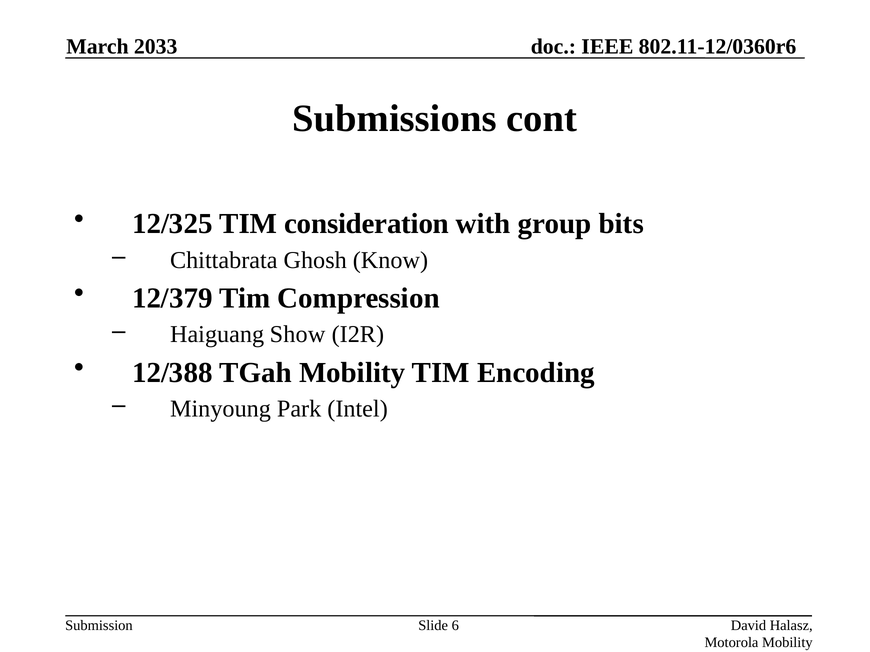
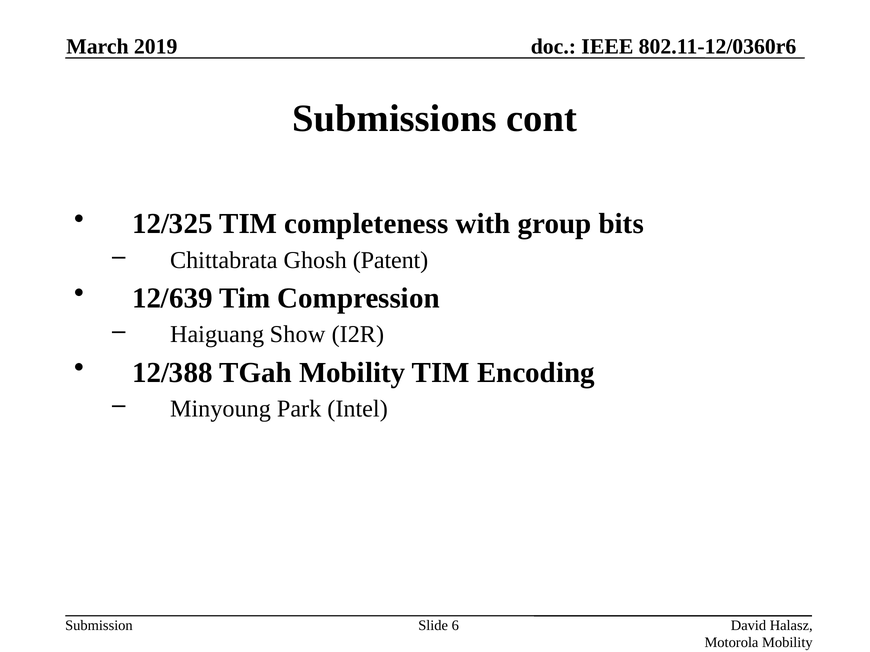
2033: 2033 -> 2019 (156, 46)
consideration: consideration -> completeness (366, 224)
Know: Know -> Patent (390, 260)
12/379: 12/379 -> 12/639 (172, 298)
